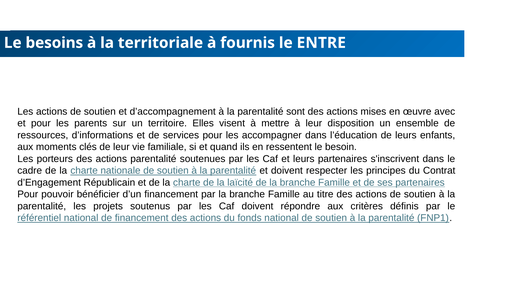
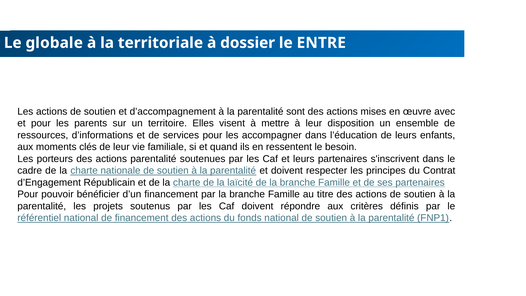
besoins: besoins -> globale (54, 43)
fournis: fournis -> dossier (248, 43)
